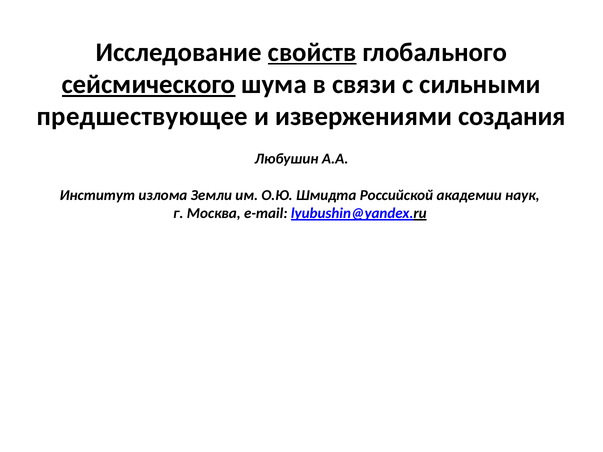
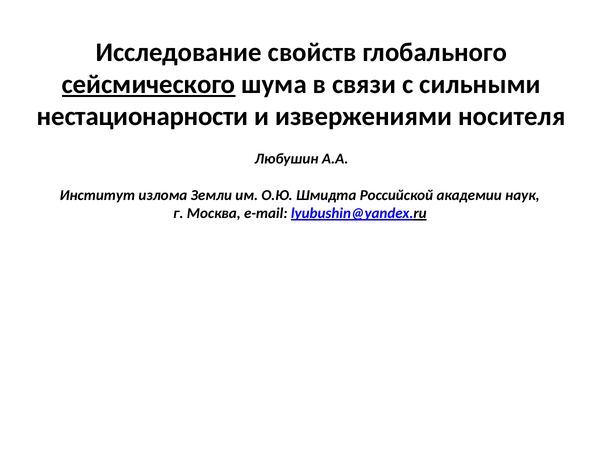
свойств underline: present -> none (312, 52)
предшествующее: предшествующее -> нестационарности (143, 117)
создания: создания -> носителя (512, 117)
